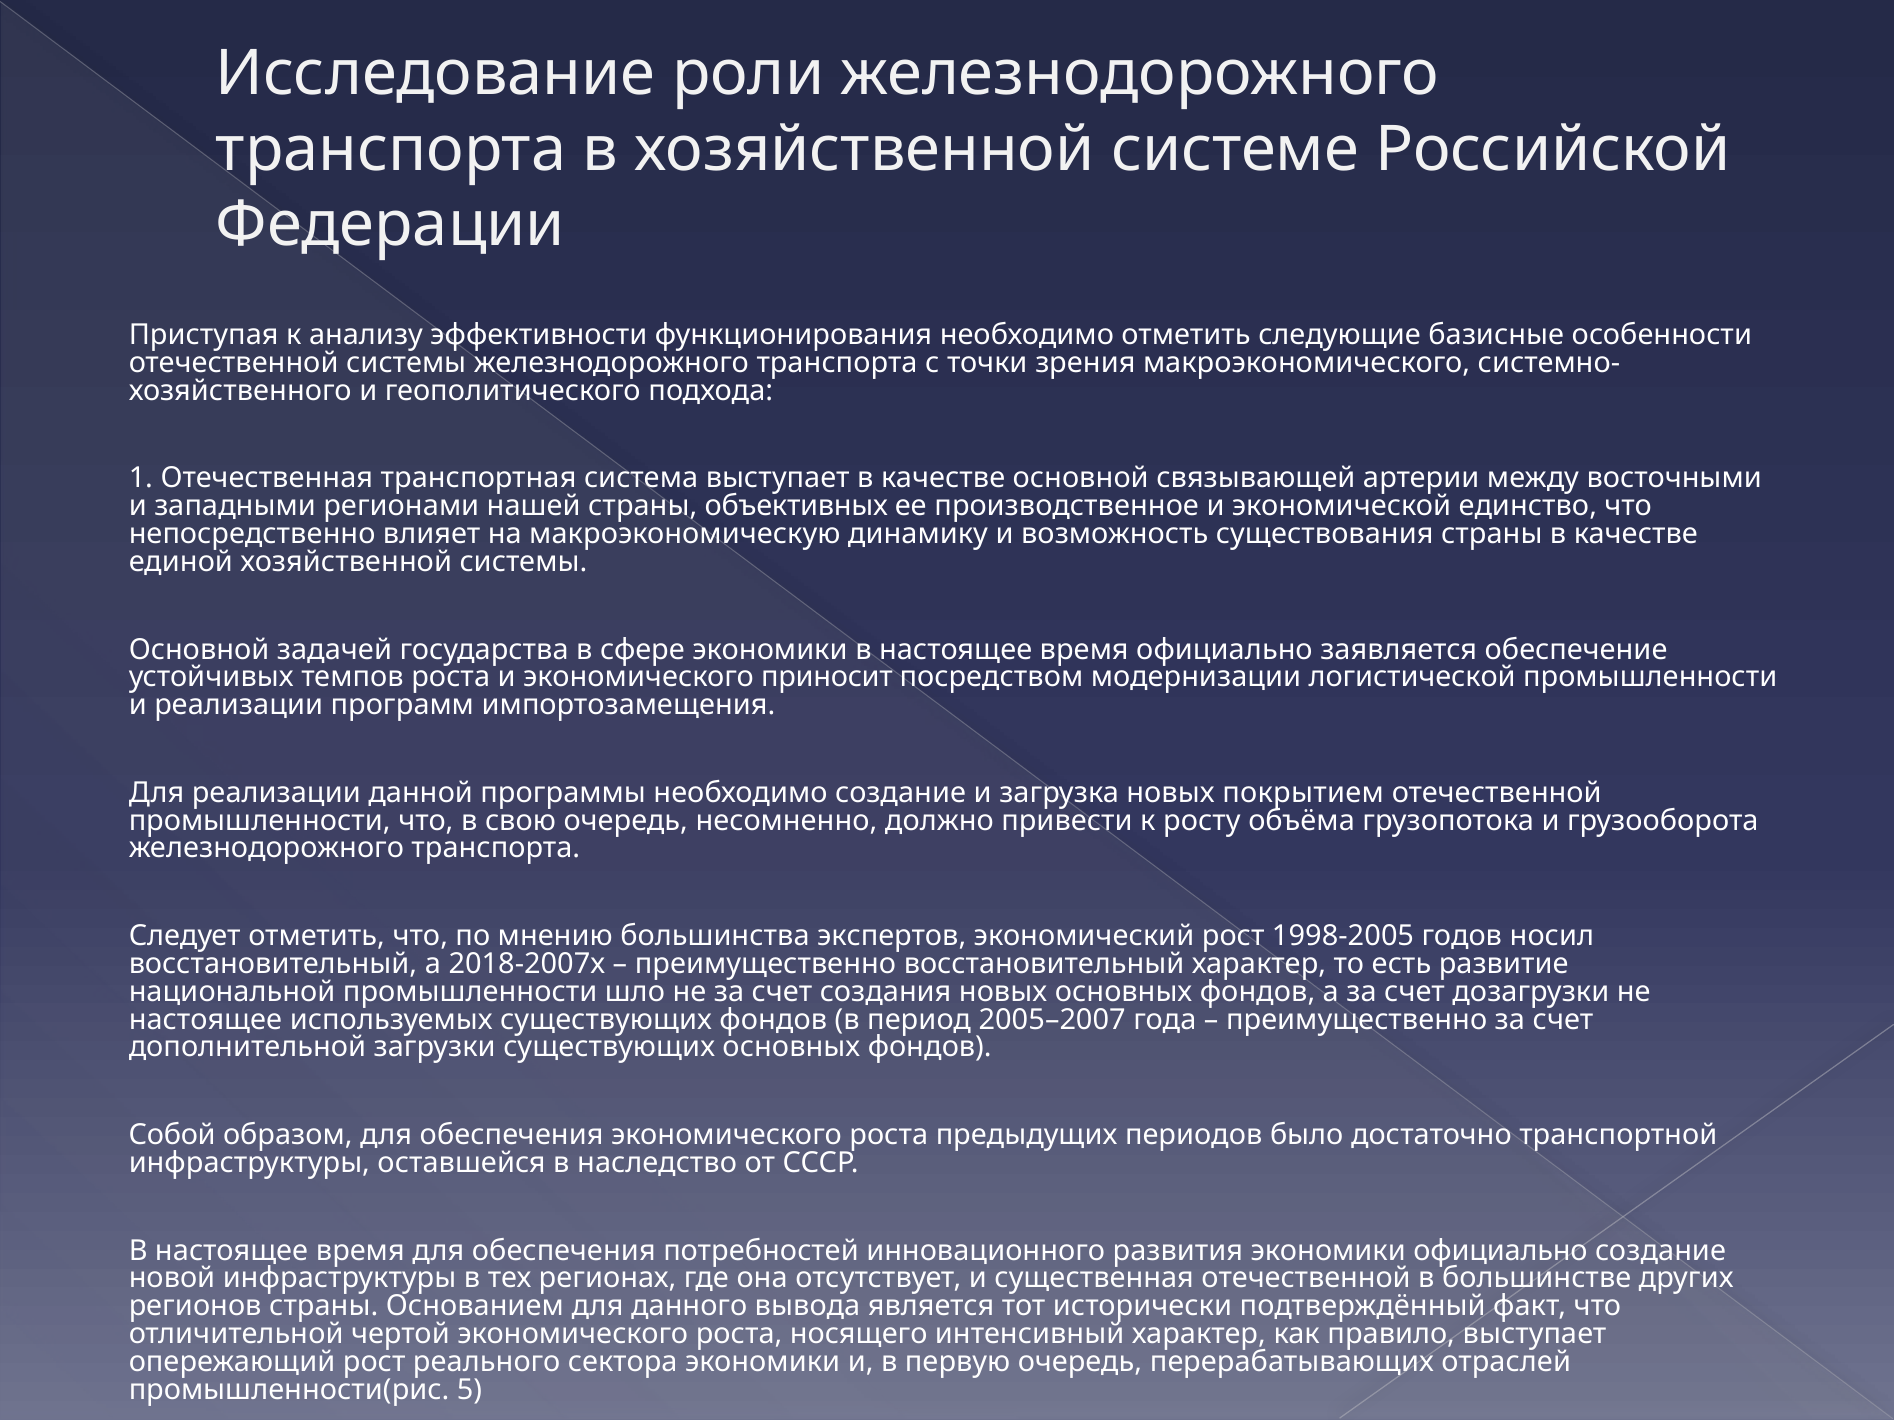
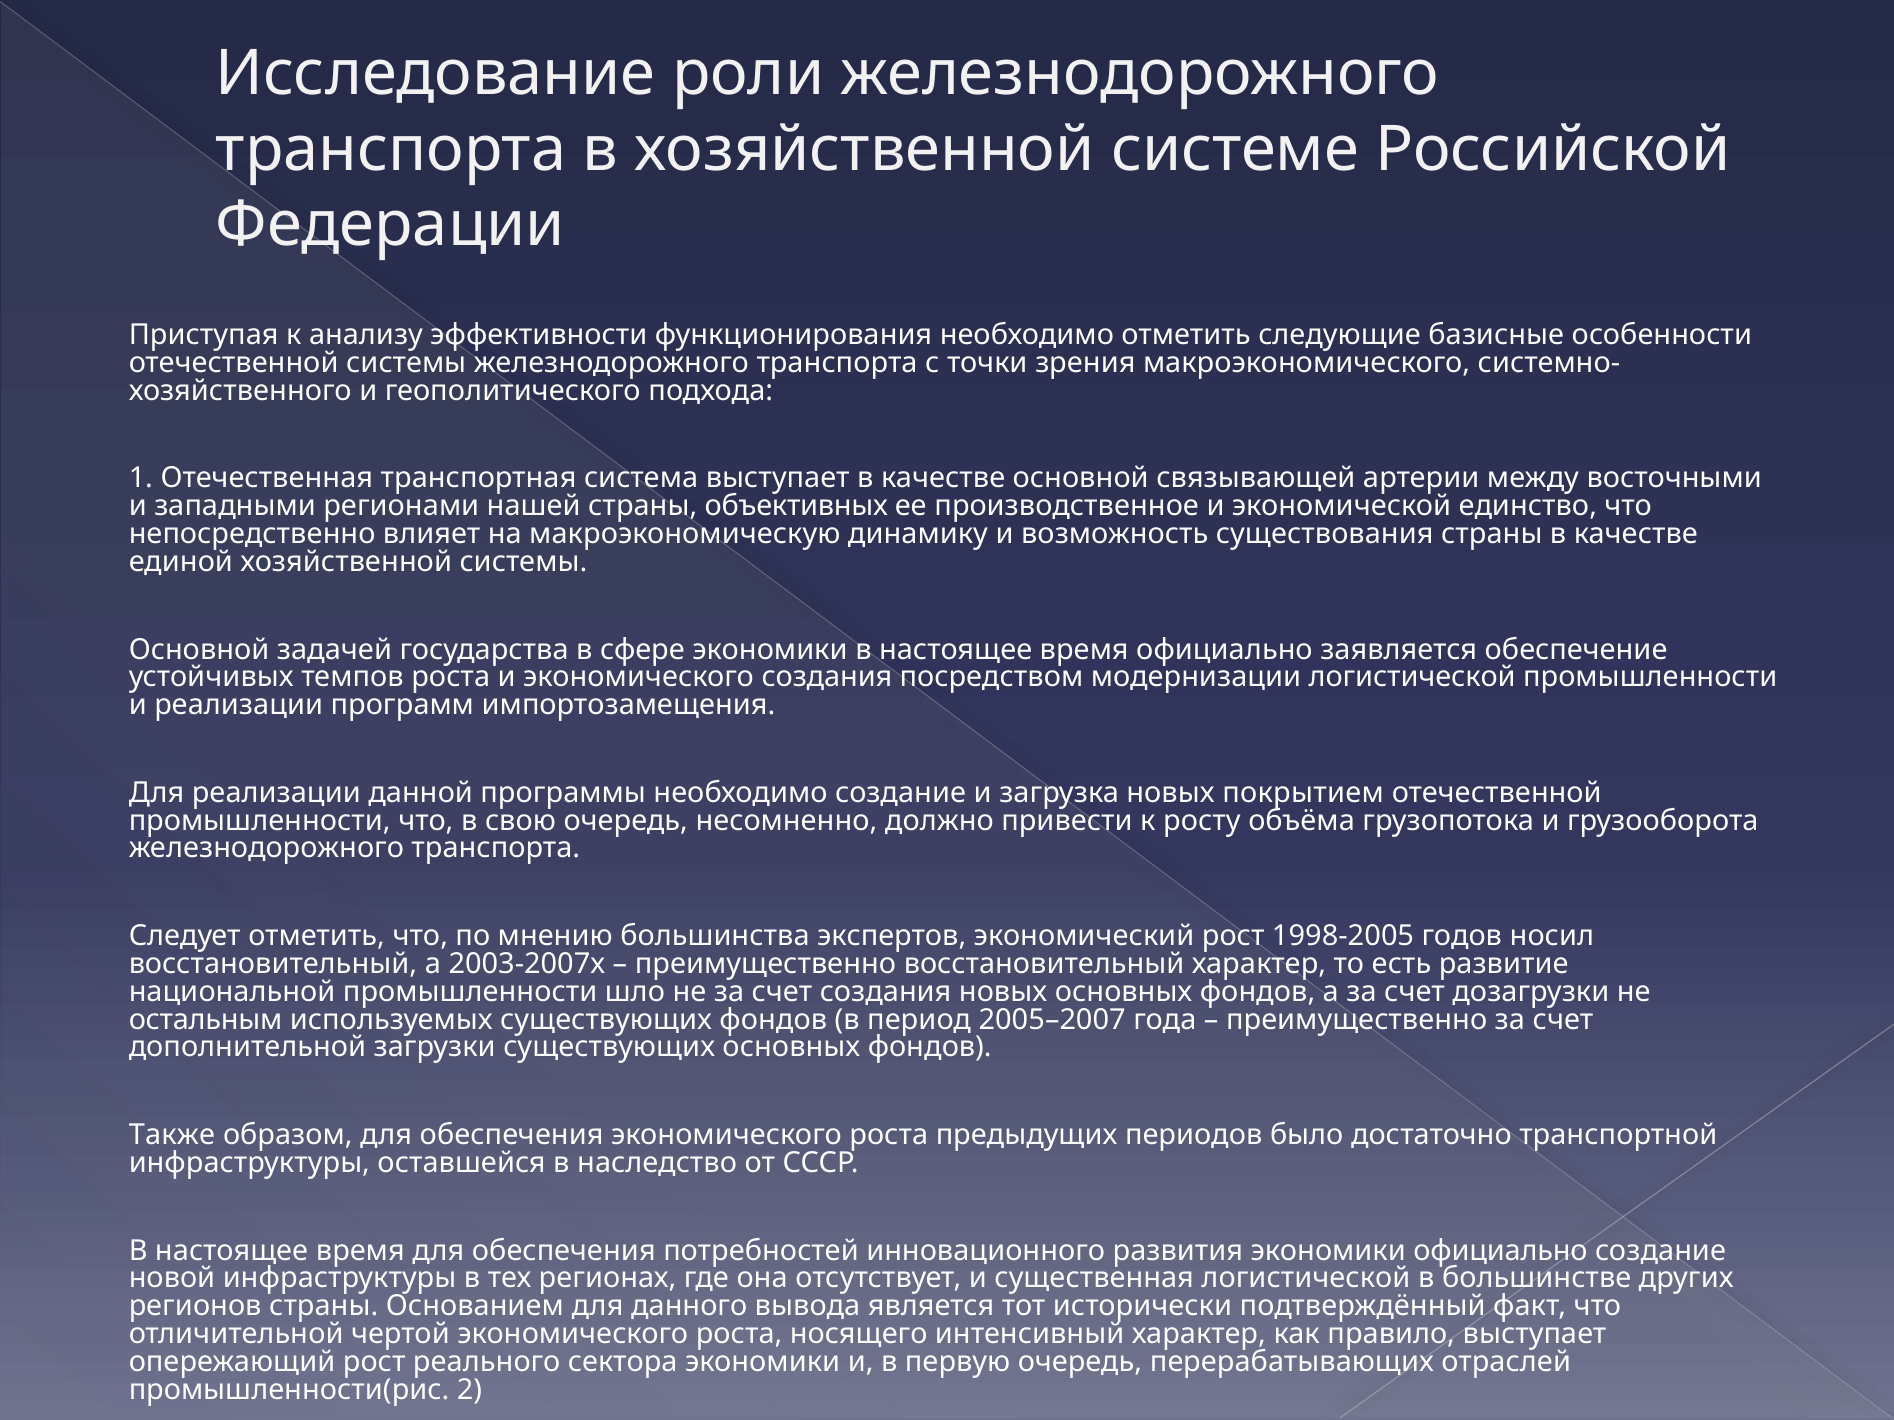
экономического приносит: приносит -> создания (827, 678)
2018-2007х: 2018-2007х -> 2003-2007х (527, 964)
настоящее: настоящее -> остальным (206, 1020)
Собой: Собой -> Также (172, 1136)
существенная отечественной: отечественной -> логистической (1306, 1279)
5: 5 -> 2 (470, 1390)
